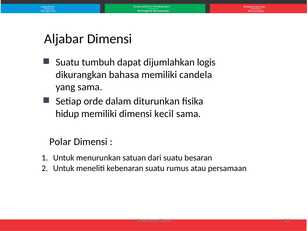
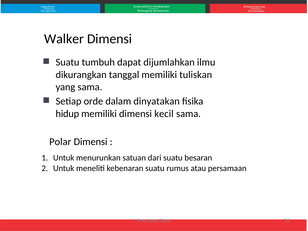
Aljabar: Aljabar -> Walker (64, 39)
dijumlahkan logis: logis -> ilmu (206, 62)
bahasa: bahasa -> tanggal (124, 75)
candela: candela -> tuliskan (196, 75)
diturunkan: diturunkan -> dinyatakan (157, 101)
